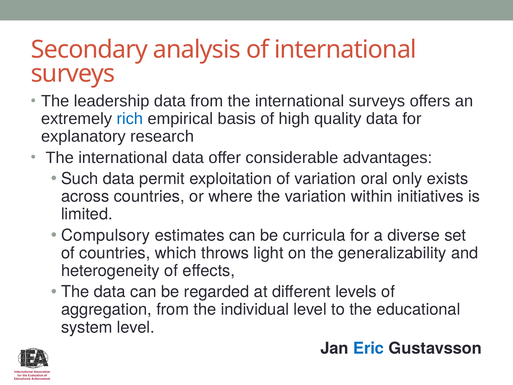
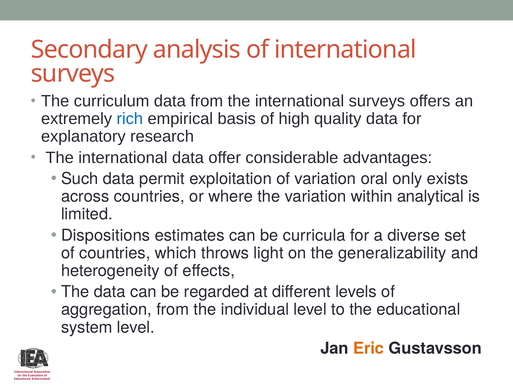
leadership: leadership -> curriculum (112, 101)
initiatives: initiatives -> analytical (430, 196)
Compulsory: Compulsory -> Dispositions (106, 235)
Eric colour: blue -> orange (369, 348)
